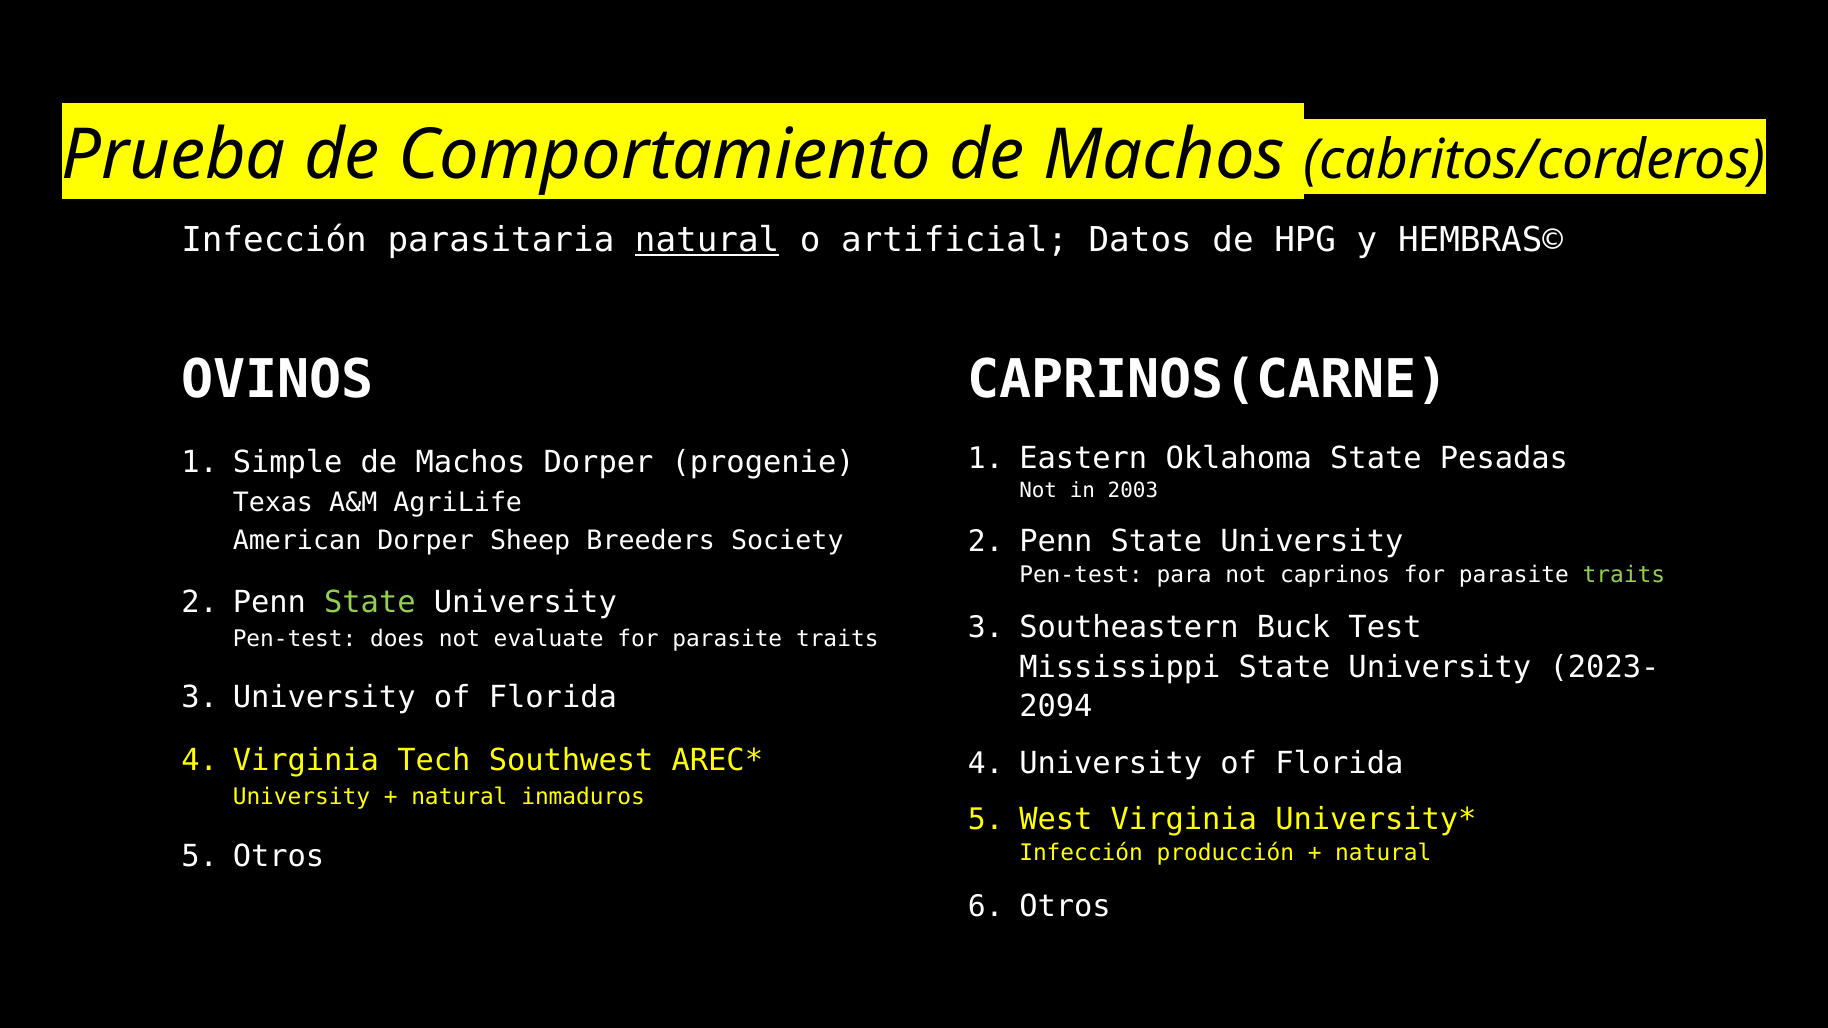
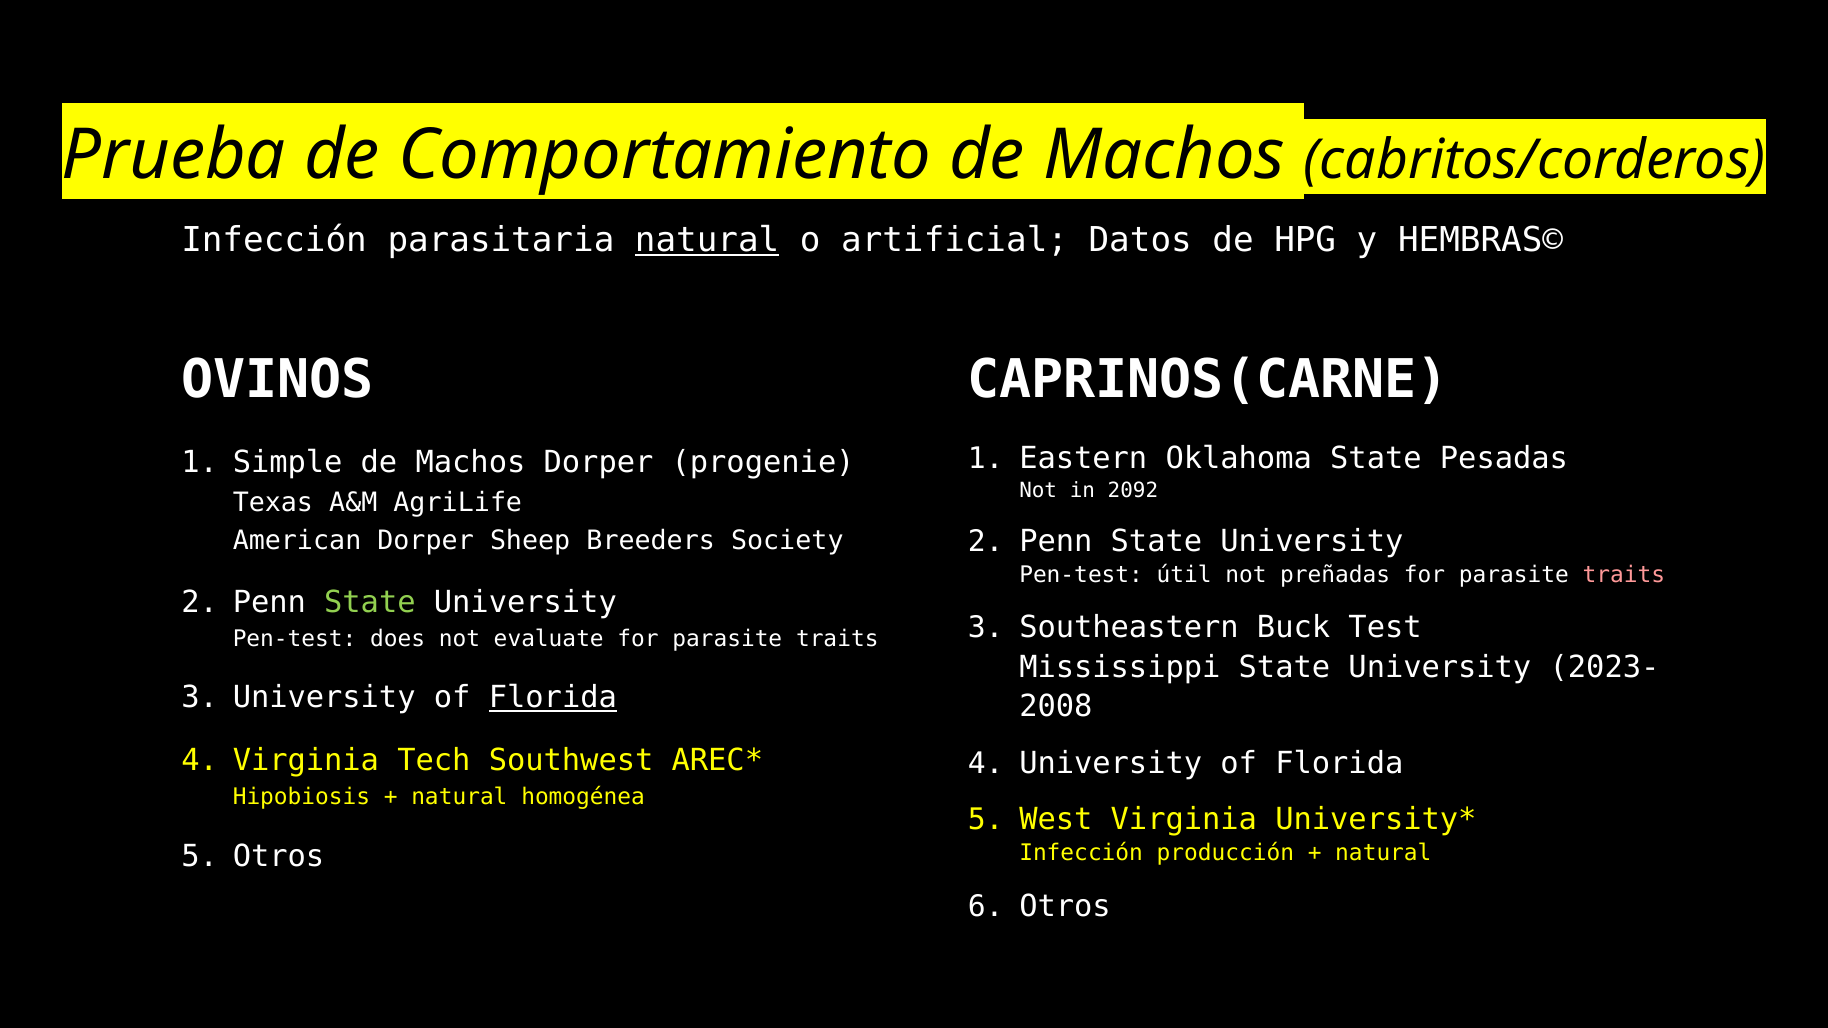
2003: 2003 -> 2092 (1133, 490)
para: para -> útil (1184, 575)
caprinos: caprinos -> preñadas (1335, 575)
traits colour: light green -> pink (1624, 575)
Florida underline: none -> present (553, 698)
2094: 2094 -> 2008 (1056, 707)
University: University -> Hipobiosis (301, 798)
inmaduros: inmaduros -> homogénea (583, 798)
